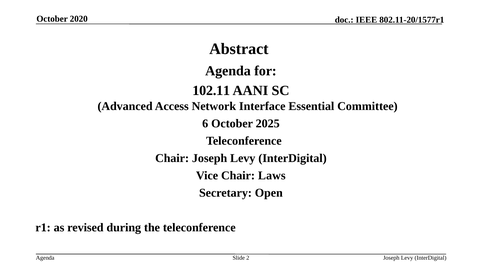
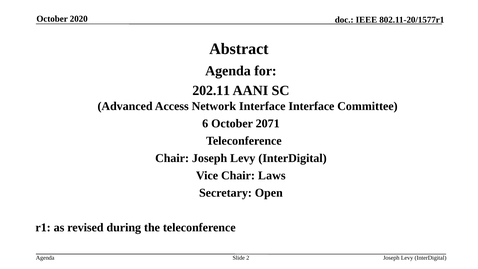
102.11: 102.11 -> 202.11 (211, 91)
Interface Essential: Essential -> Interface (311, 106)
2025: 2025 -> 2071 (268, 123)
